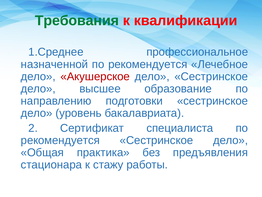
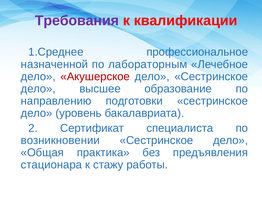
Требования colour: green -> purple (77, 20)
рекомендуется: рекомендуется -> лабораторным (148, 64)
рекомендуется: рекомендуется -> возникновении (60, 140)
